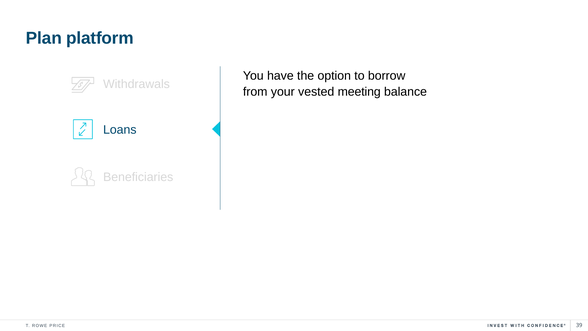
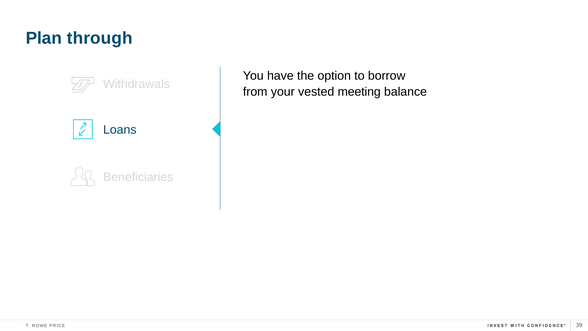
platform: platform -> through (100, 38)
